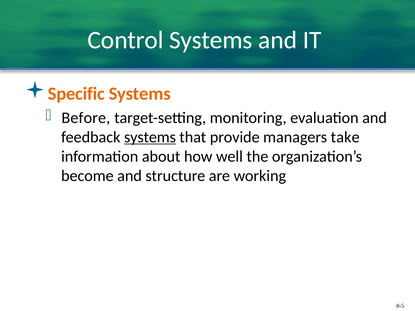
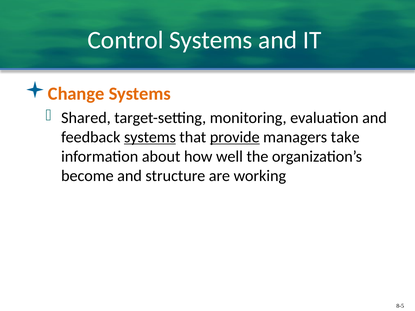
Specific: Specific -> Change (76, 94)
Before: Before -> Shared (86, 118)
provide underline: none -> present (235, 137)
